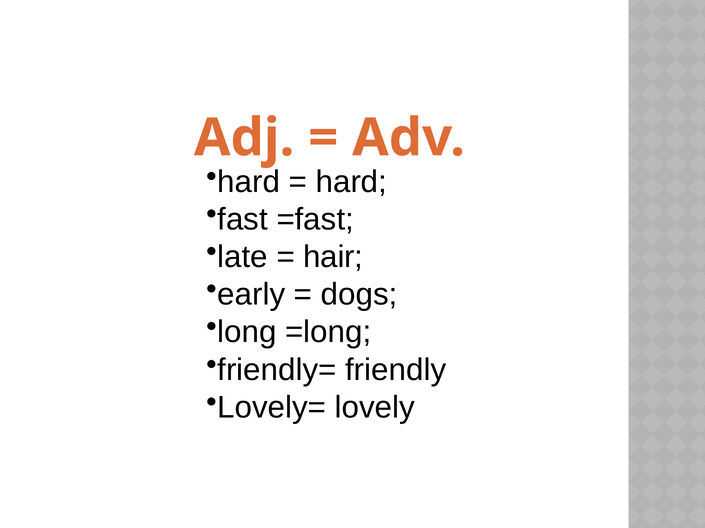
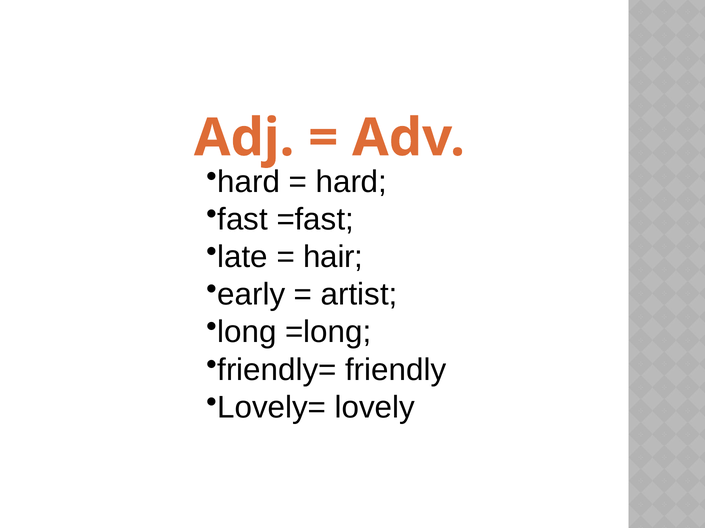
dogs: dogs -> artist (359, 295)
